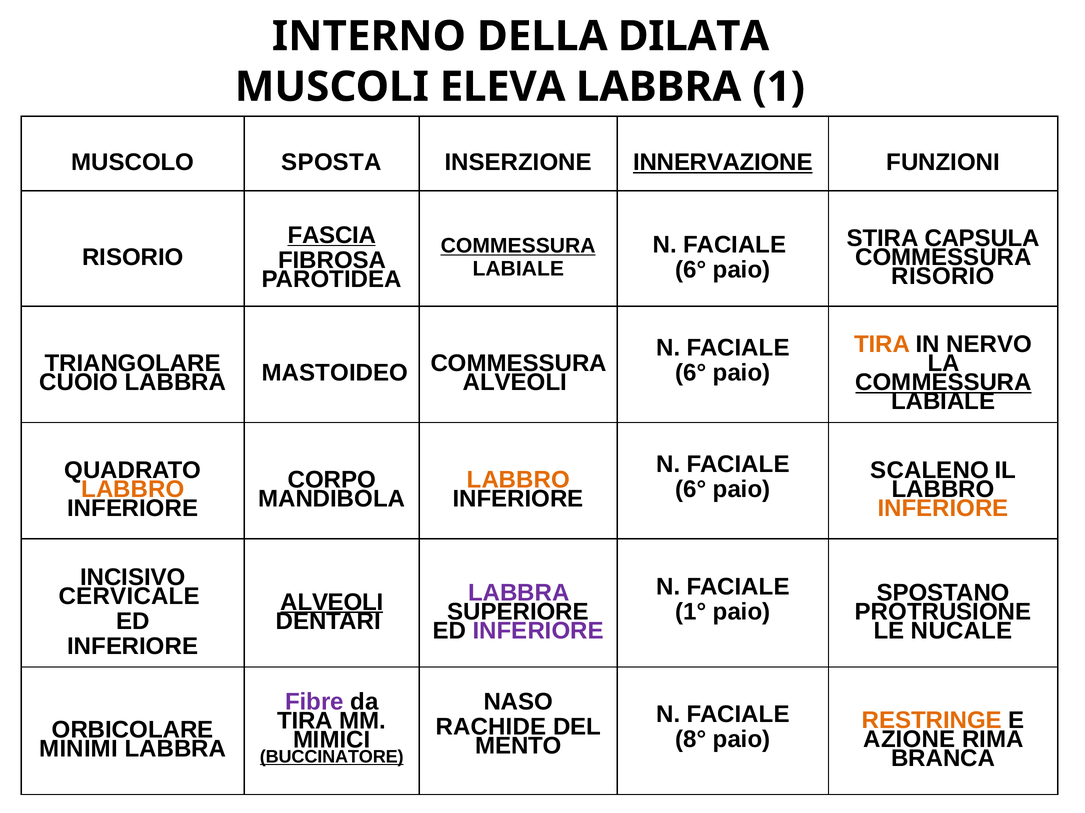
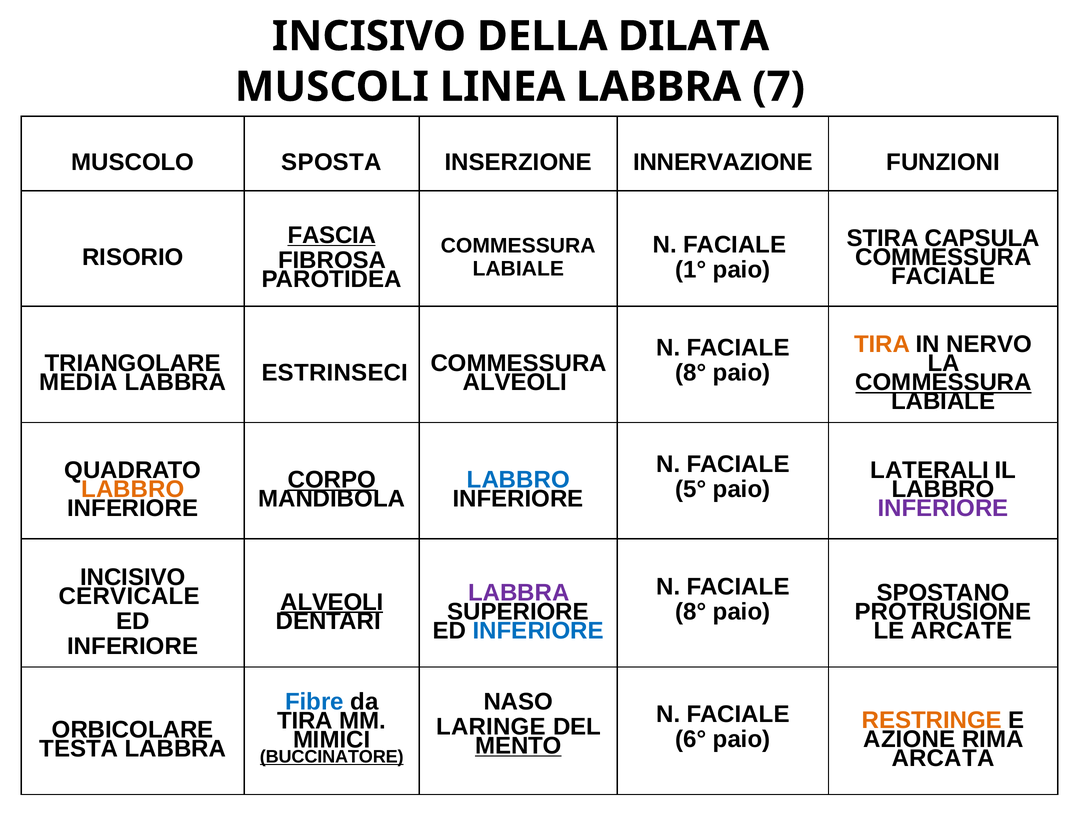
INTERNO: INTERNO -> INCISIVO (369, 36)
ELEVA: ELEVA -> LINEA (503, 87)
1: 1 -> 7 (779, 87)
INNERVAZIONE underline: present -> none (723, 162)
COMMESSURA underline: present -> none (518, 246)
6°: 6° -> 1° (691, 270)
RISORIO: RISORIO -> FACIALE (943, 276)
6°: 6° -> 8° (691, 373)
CUOIO: CUOIO -> MEDIA (79, 383)
MASTOIDEO: MASTOIDEO -> ESTRINSECI (335, 373)
SCALENO: SCALENO -> LATERALI (930, 471)
CORPO underline: none -> present (332, 480)
LABBRO colour: orange -> blue (518, 480)
6°: 6° -> 5° (691, 490)
INFERIORE colour: orange -> purple (943, 509)
1°: 1° -> 8° (691, 612)
INFERIORE colour: purple -> blue (538, 631)
NUCALE: NUCALE -> ARCATE (962, 631)
Fibre colour: purple -> blue (314, 702)
RACHIDE: RACHIDE -> LARINGE (491, 727)
8°: 8° -> 6° (691, 740)
MENTO underline: none -> present (518, 746)
MINIMI: MINIMI -> TESTA (79, 750)
BRANCA: BRANCA -> ARCATA (943, 759)
